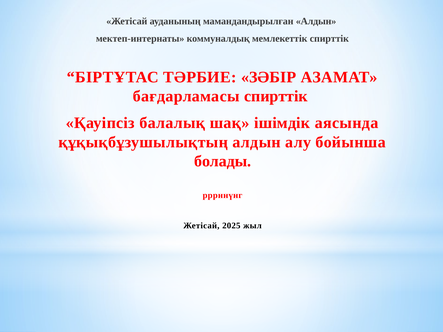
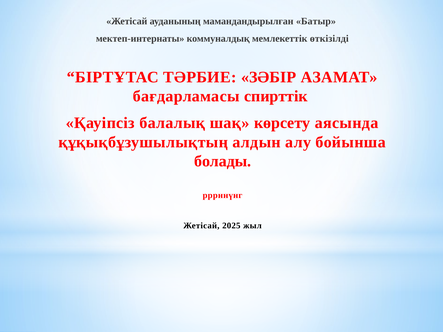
мамандандырылған Алдын: Алдын -> Батыр (316, 21)
мемлекеттік спирттік: спирттік -> өткізілді (329, 39)
ішімдік: ішімдік -> көрсету (282, 123)
